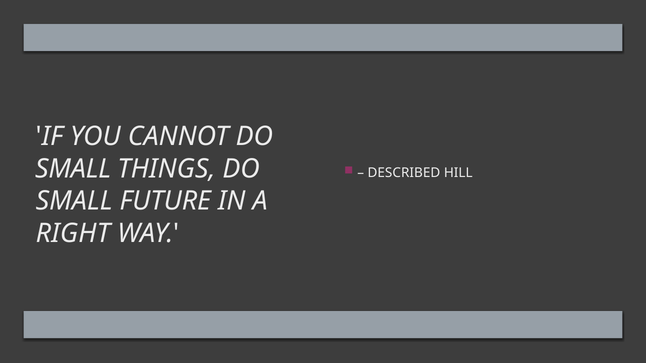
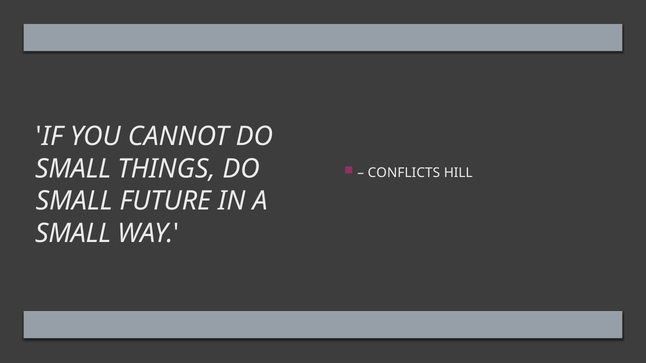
DESCRIBED: DESCRIBED -> CONFLICTS (404, 173)
RIGHT: RIGHT -> SMALL (73, 234)
